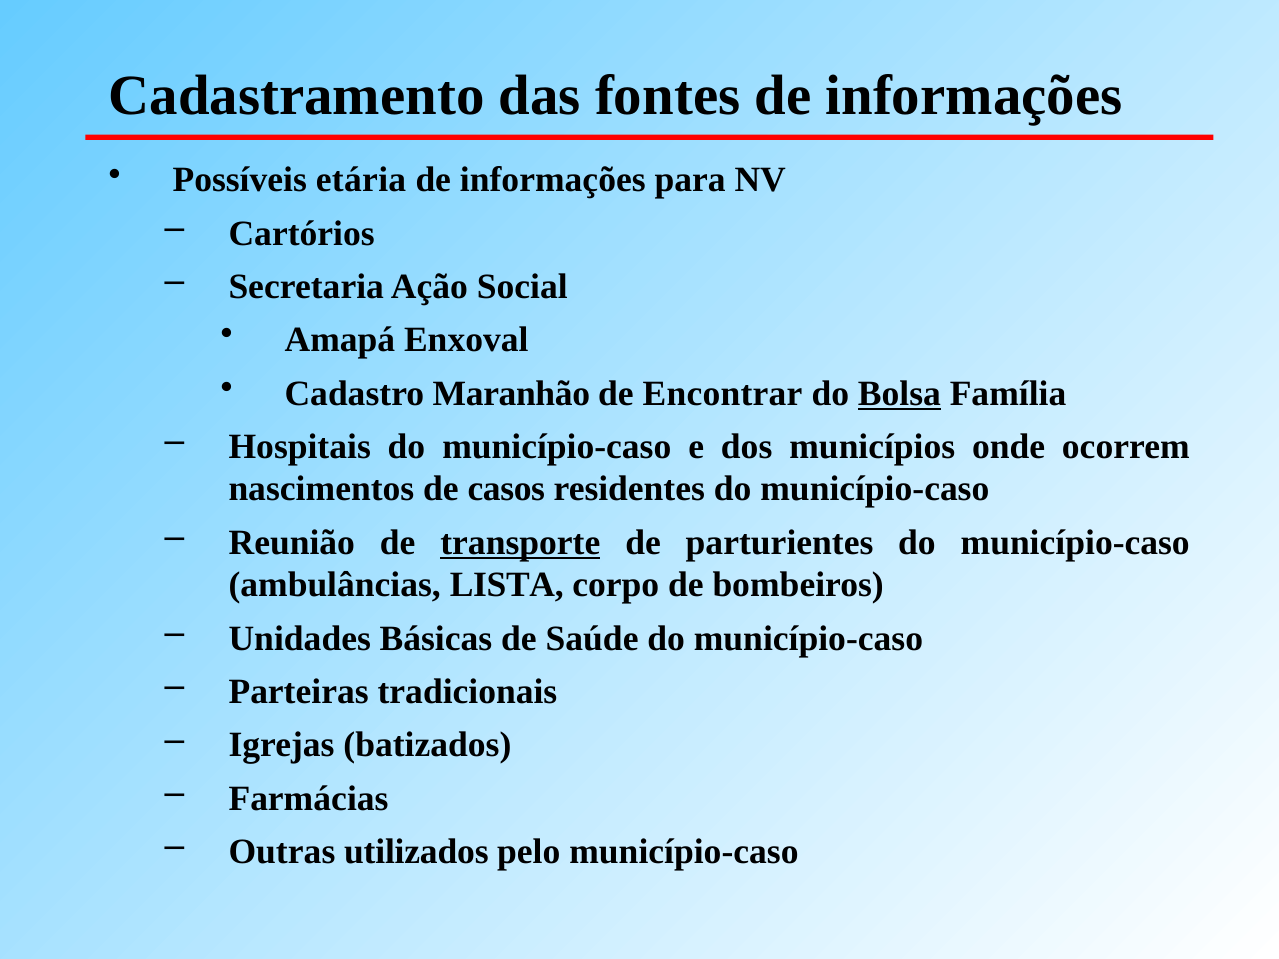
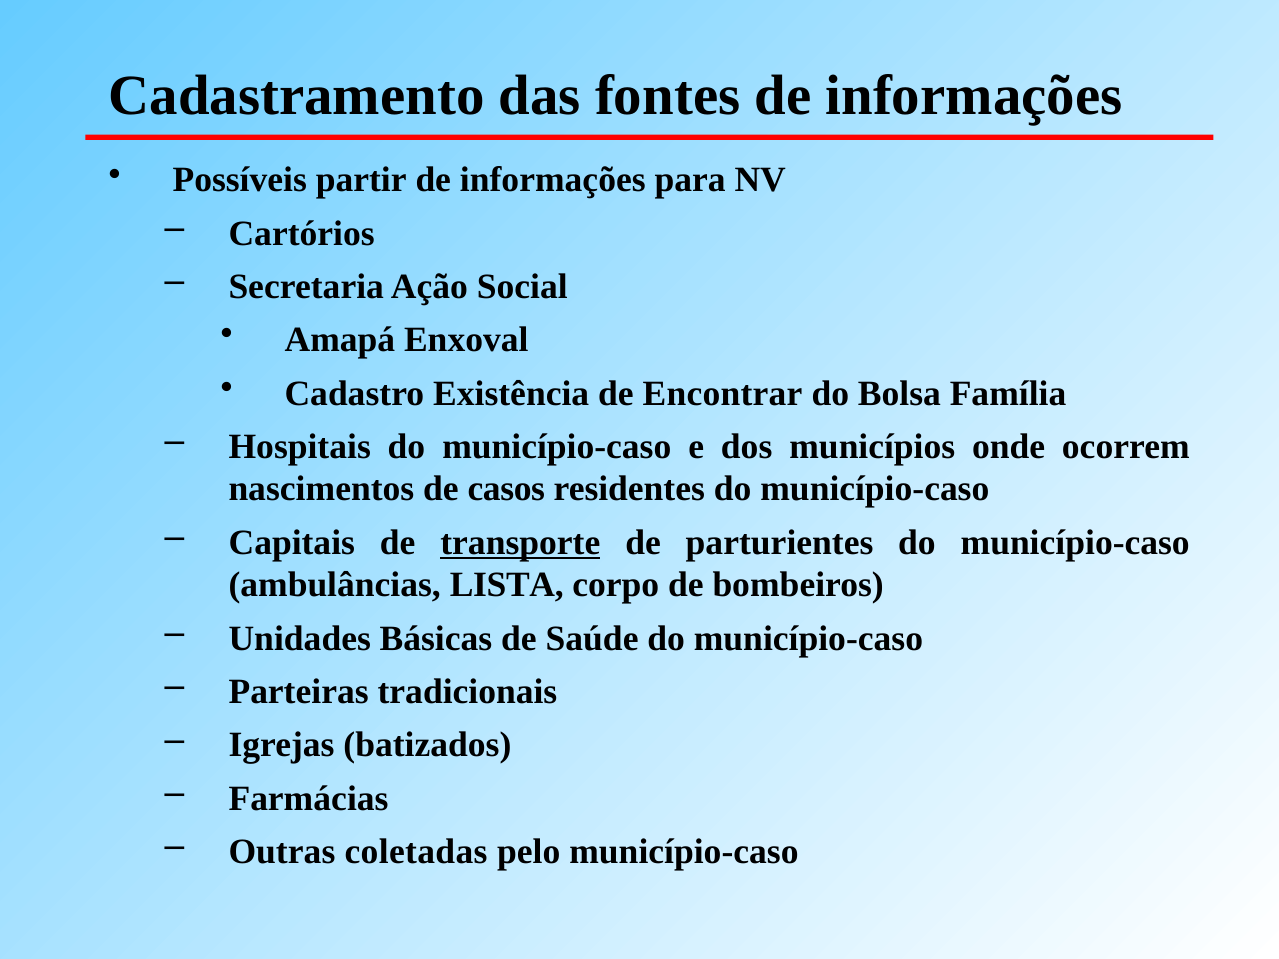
etária: etária -> partir (361, 180)
Maranhão: Maranhão -> Existência (511, 393)
Bolsa underline: present -> none (899, 393)
Reunião: Reunião -> Capitais (292, 543)
utilizados: utilizados -> coletadas (416, 852)
